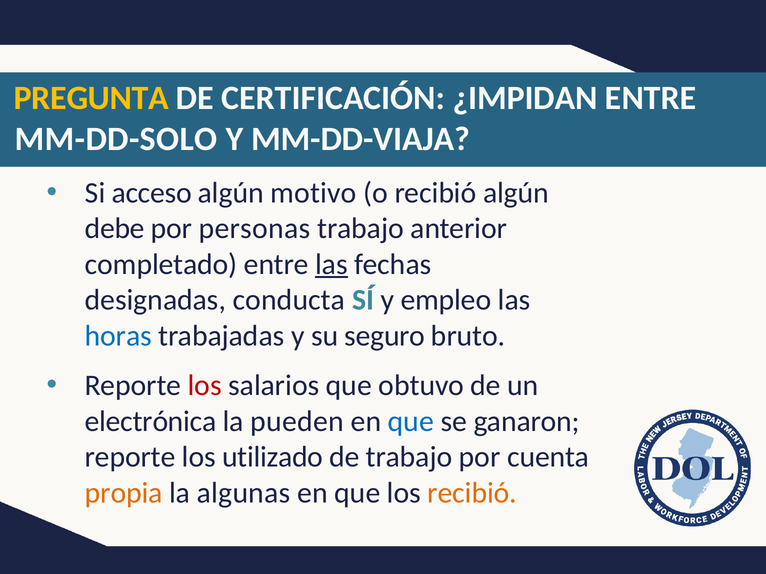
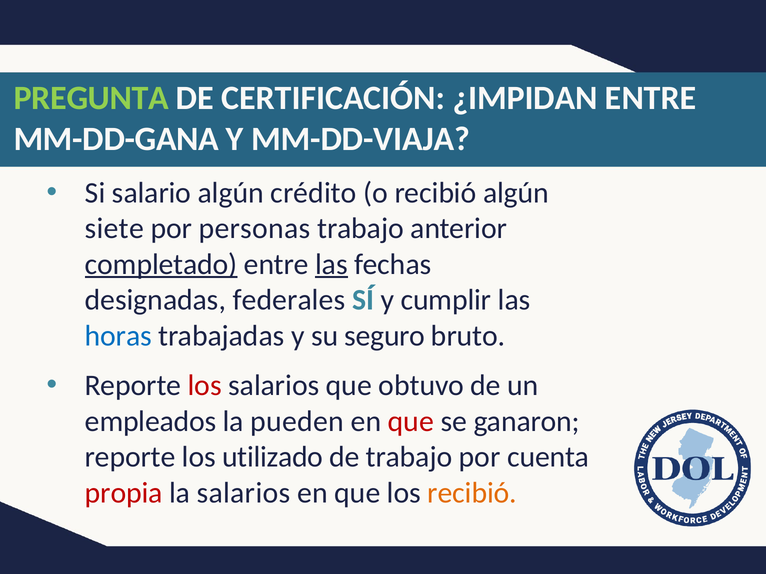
PREGUNTA colour: yellow -> light green (91, 98)
MM-DD-SOLO: MM-DD-SOLO -> MM-DD-GANA (116, 139)
acceso: acceso -> salario (152, 193)
motivo: motivo -> crédito (313, 193)
debe: debe -> siete (114, 229)
completado underline: none -> present (161, 265)
conducta: conducta -> federales (289, 300)
empleo: empleo -> cumplir (446, 300)
electrónica: electrónica -> empleados (151, 422)
que colour: blue -> red (411, 422)
propia colour: orange -> red (124, 493)
la algunas: algunas -> salarios (244, 493)
